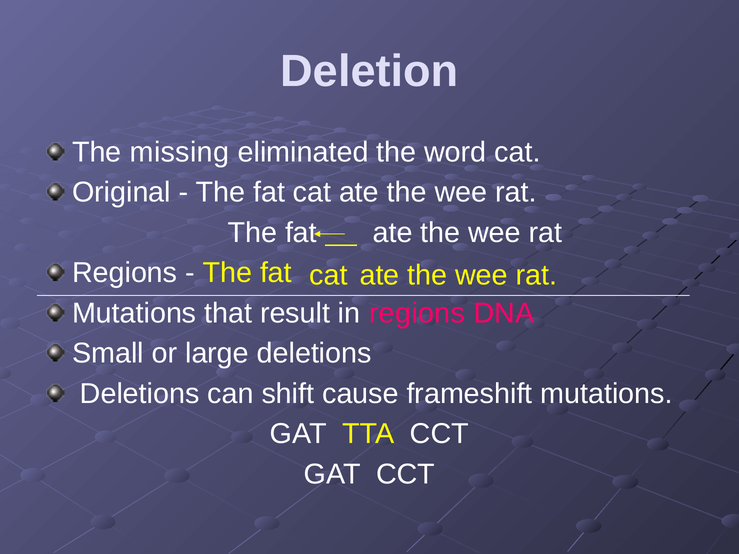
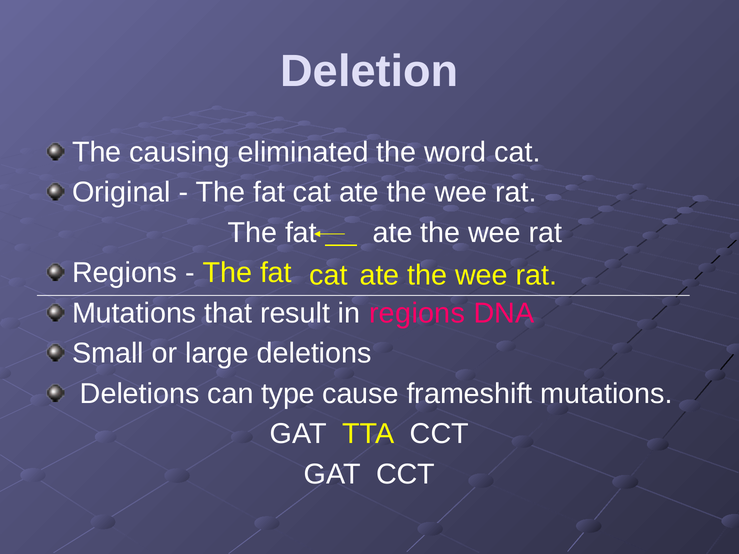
missing: missing -> causing (180, 152)
shift: shift -> type (288, 394)
